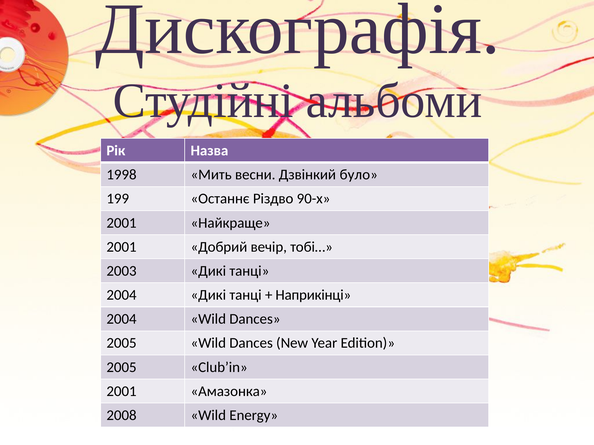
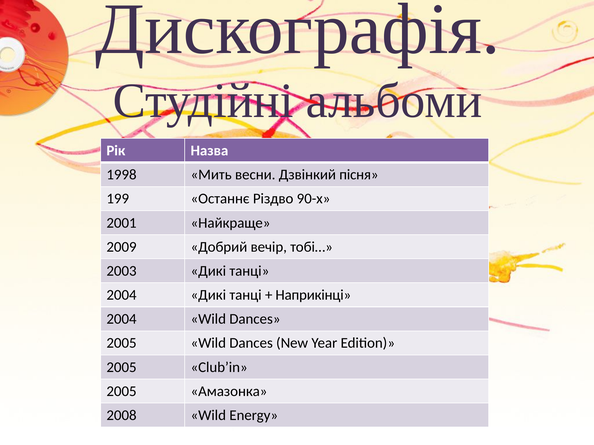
було: було -> пісня (359, 175)
2001: 2001 -> 2009 (122, 247)
2001: 2001 -> 2005 (122, 392)
